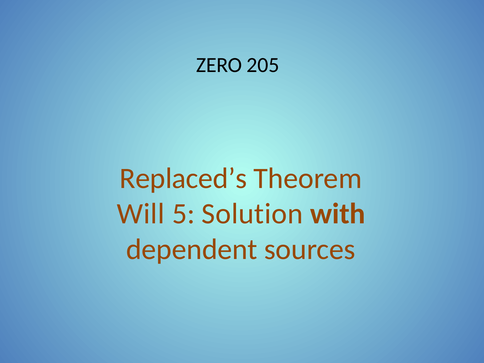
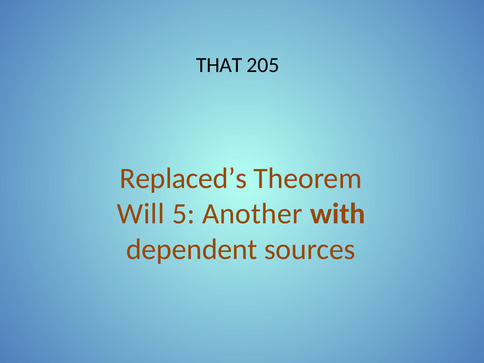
ZERO: ZERO -> THAT (219, 65)
Solution: Solution -> Another (252, 214)
